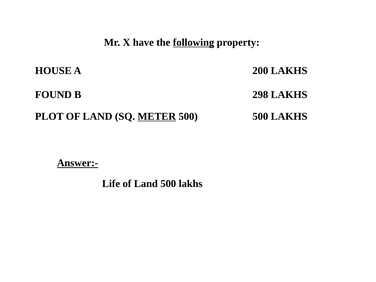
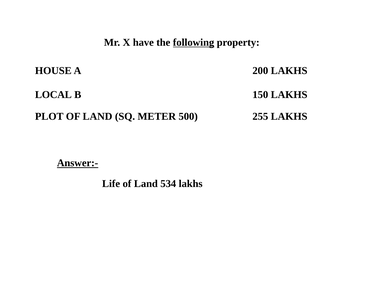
FOUND: FOUND -> LOCAL (53, 95)
298: 298 -> 150 (260, 95)
METER underline: present -> none (157, 116)
500 500: 500 -> 255 (260, 116)
Land 500: 500 -> 534 (168, 184)
